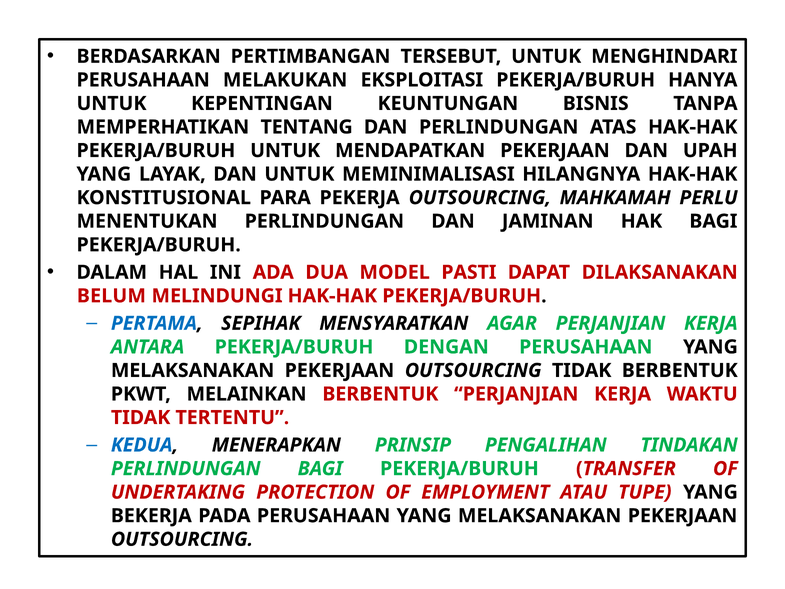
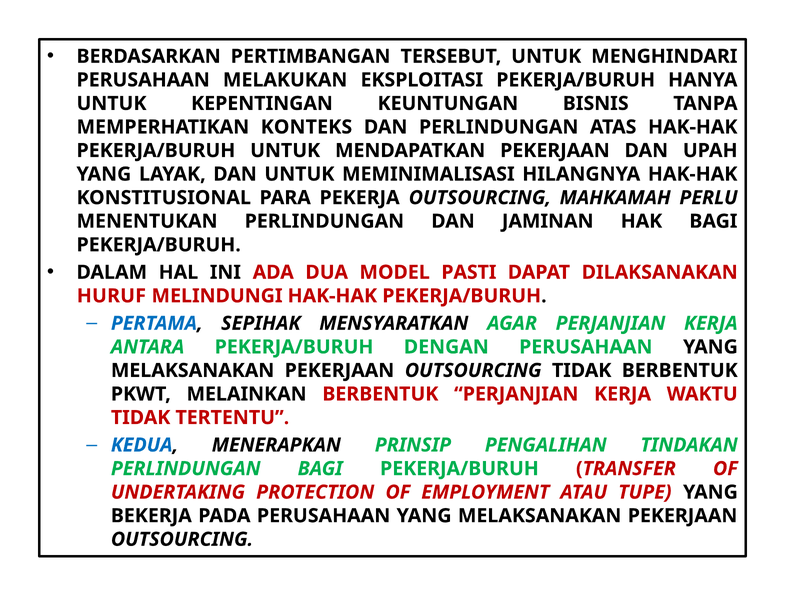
TENTANG: TENTANG -> KONTEKS (306, 127)
BELUM: BELUM -> HURUF (111, 296)
